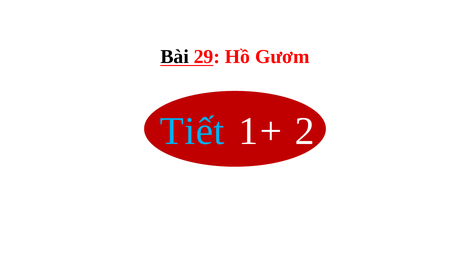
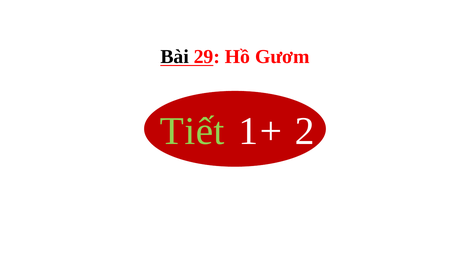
Tiết colour: light blue -> light green (192, 131)
